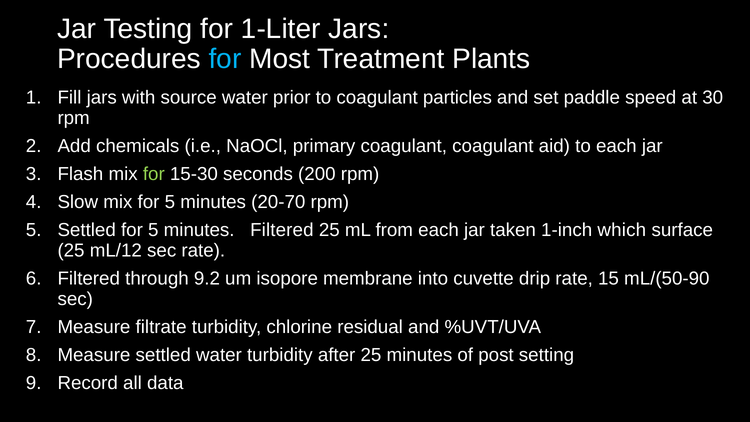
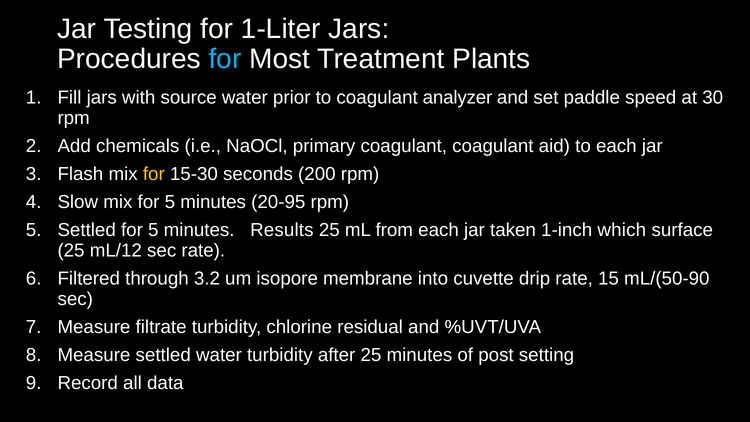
particles: particles -> analyzer (458, 98)
for colour: light green -> yellow (154, 174)
20-70: 20-70 -> 20-95 (278, 202)
minutes Filtered: Filtered -> Results (282, 230)
9.2: 9.2 -> 3.2 (207, 279)
